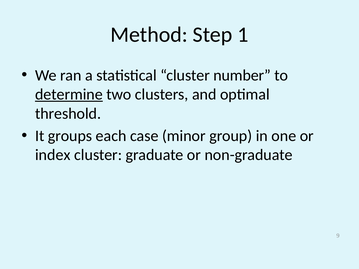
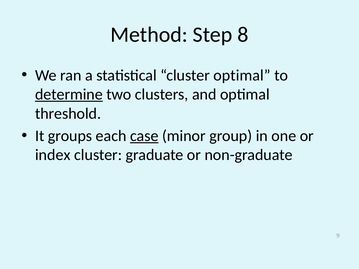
1: 1 -> 8 (243, 35)
cluster number: number -> optimal (242, 75)
case underline: none -> present (144, 136)
